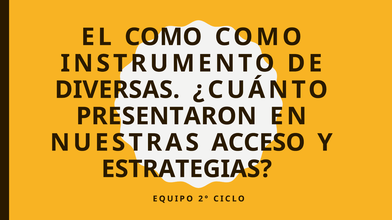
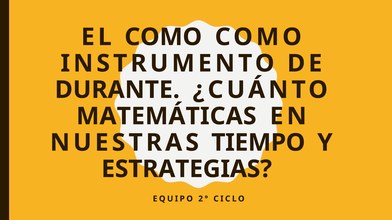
DIVERSAS: DIVERSAS -> DURANTE (117, 90)
PRESENTARON: PRESENTARON -> MATEMÁTICAS (166, 116)
ACCESO: ACCESO -> TIEMPO (258, 143)
